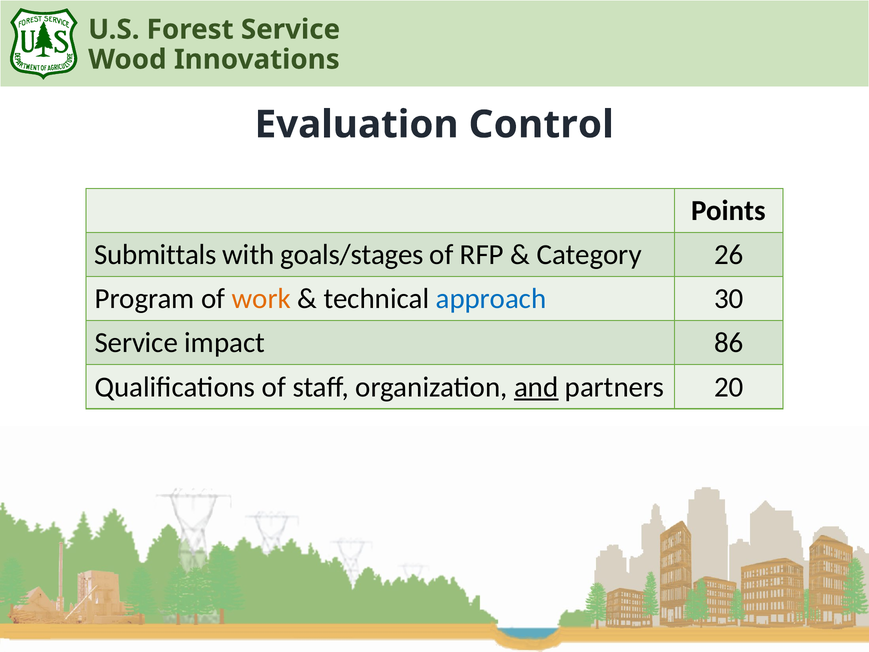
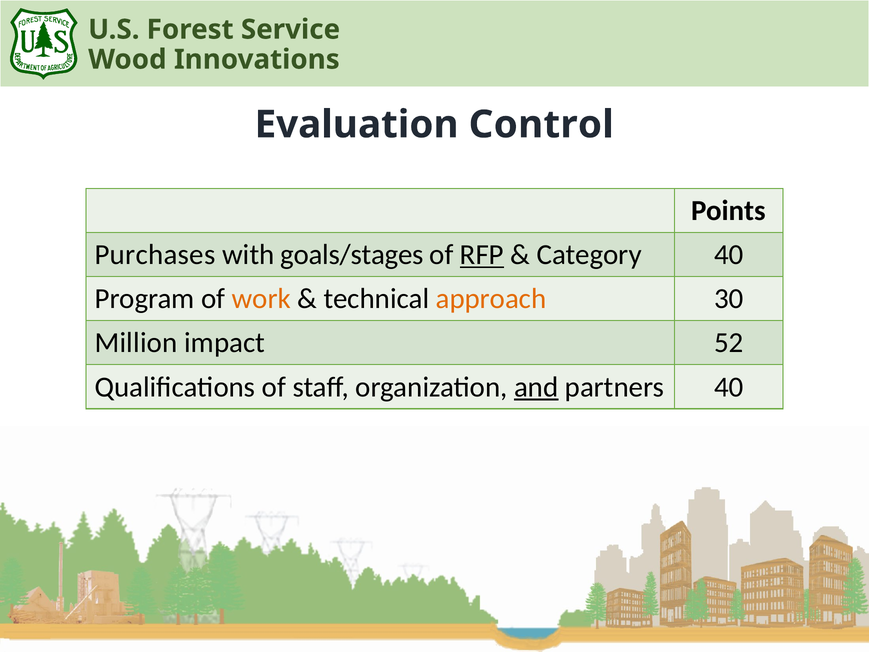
Submittals: Submittals -> Purchases (155, 255)
RFP underline: none -> present (482, 255)
Category 26: 26 -> 40 (729, 255)
approach colour: blue -> orange (491, 299)
Service: Service -> Million (136, 343)
86: 86 -> 52 (729, 343)
partners 20: 20 -> 40 (729, 387)
